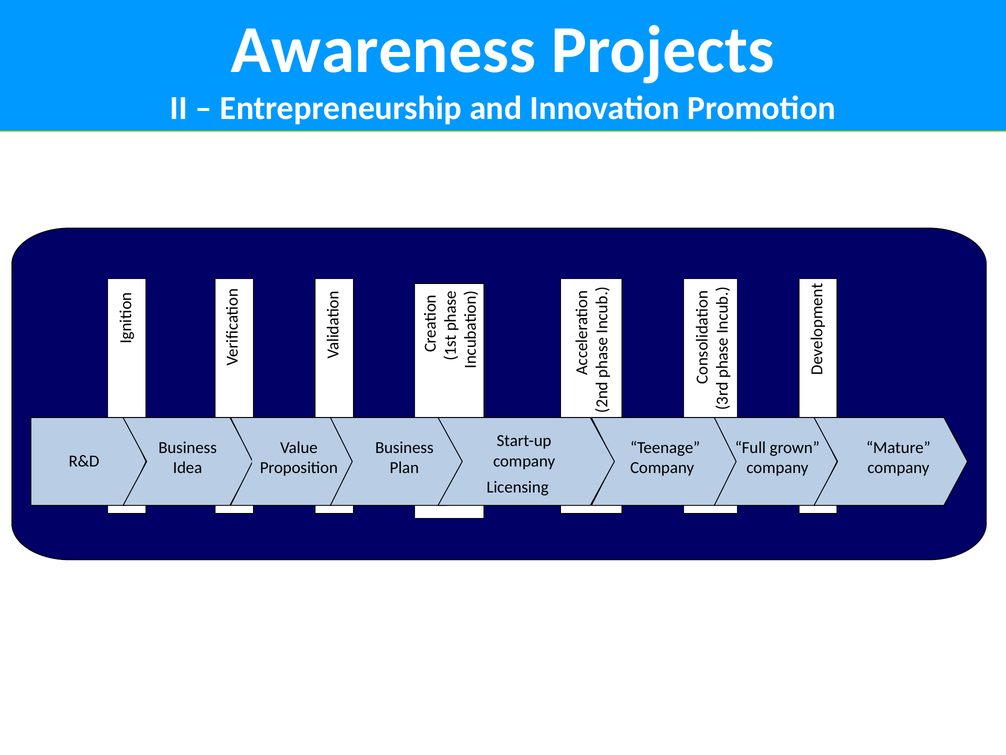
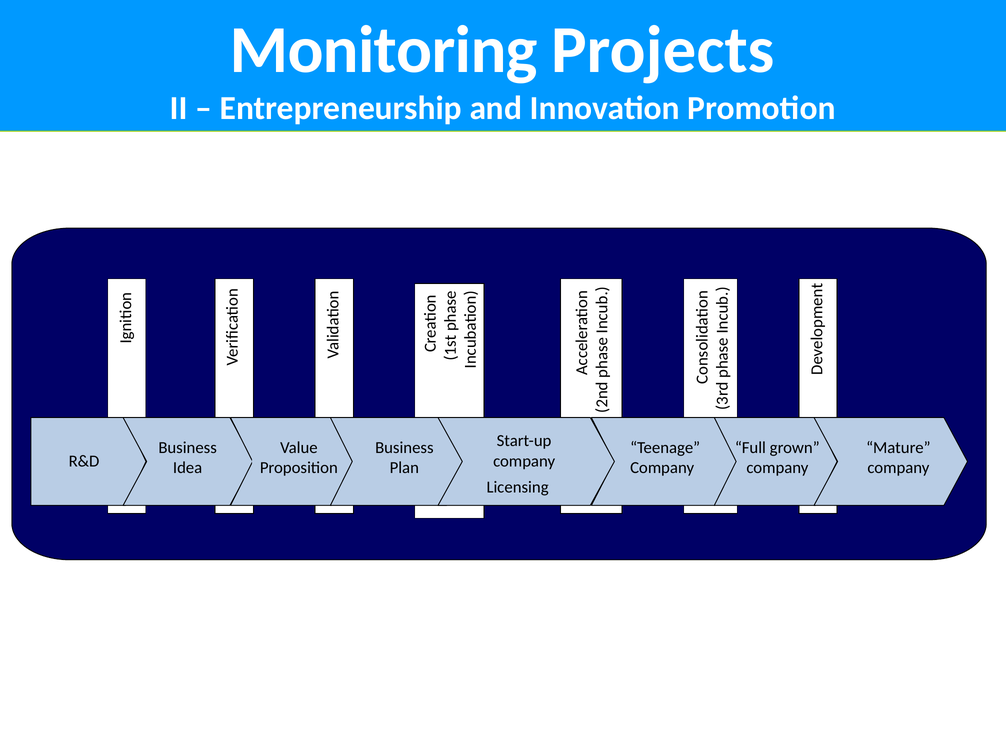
Awareness: Awareness -> Monitoring (384, 50)
